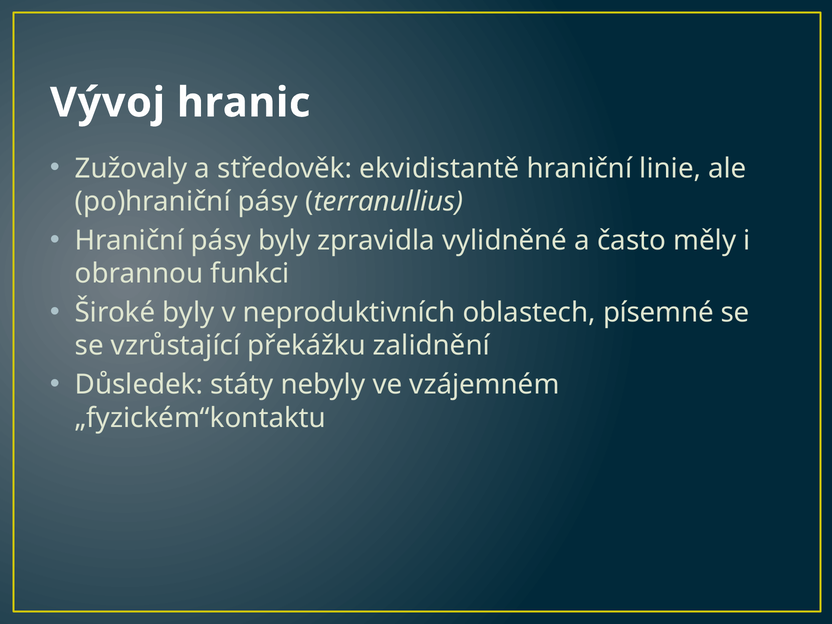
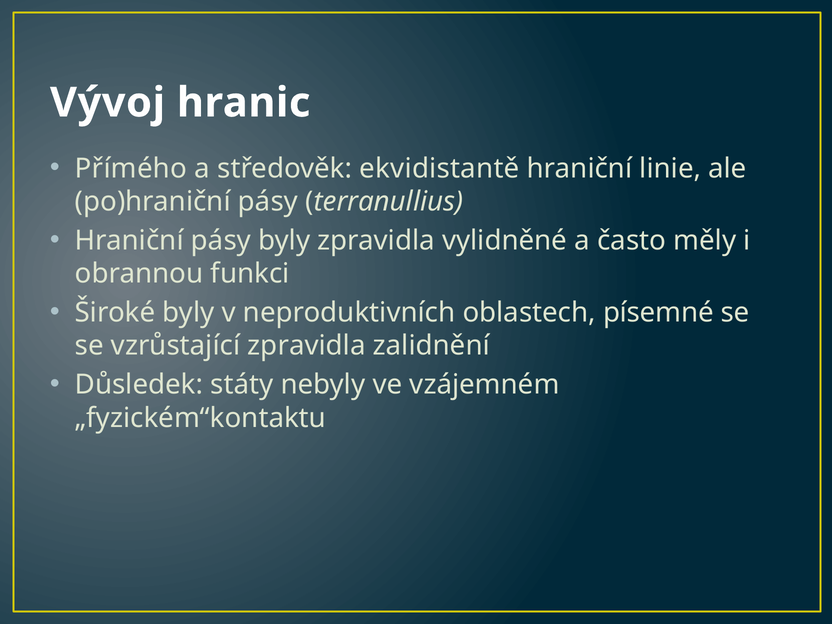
Zužovaly: Zužovaly -> Přímého (131, 168)
vzrůstající překážku: překážku -> zpravidla (307, 346)
